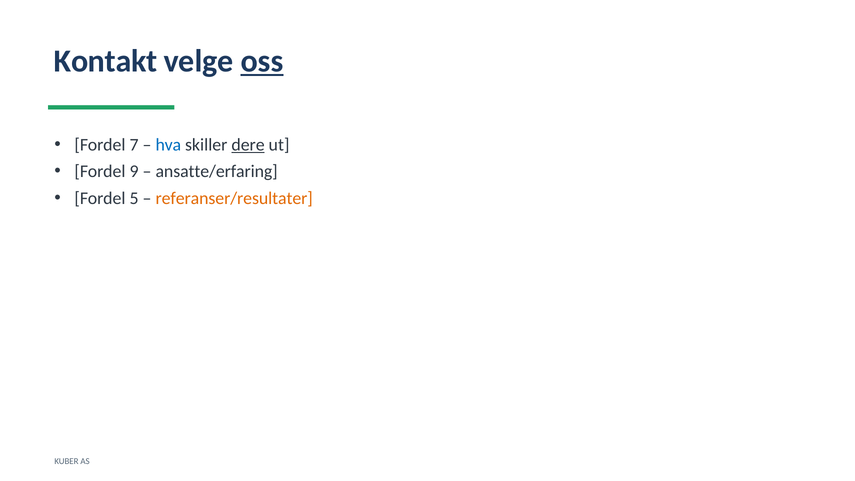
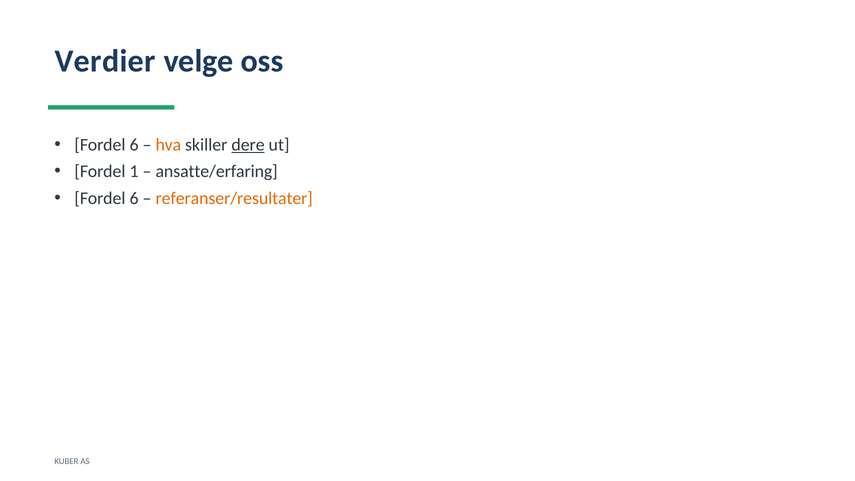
Kontakt: Kontakt -> Verdier (105, 61)
oss underline: present -> none (262, 61)
7: 7 -> 6 (134, 145)
hva colour: blue -> orange (168, 145)
9: 9 -> 1 (134, 172)
5: 5 -> 6 (134, 198)
